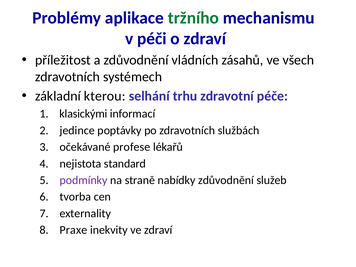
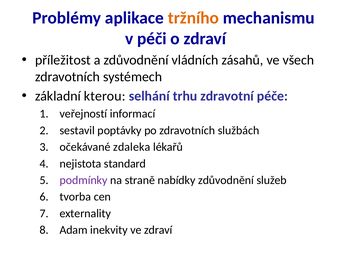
tržního colour: green -> orange (193, 18)
klasickými: klasickými -> veřejností (83, 114)
jedince: jedince -> sestavil (77, 130)
profese: profese -> zdaleka (132, 147)
Praxe: Praxe -> Adam (74, 230)
